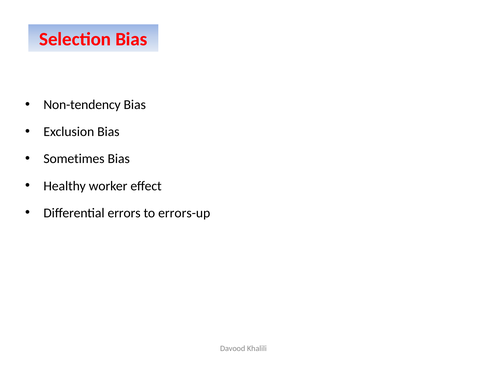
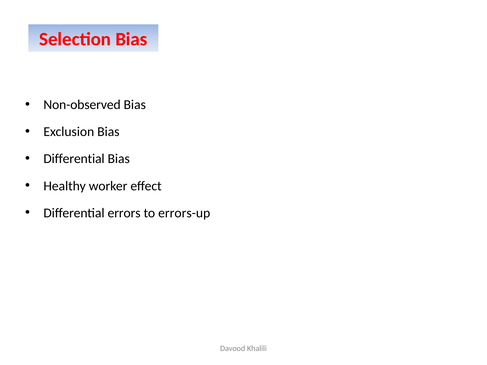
Non-tendency: Non-tendency -> Non-observed (82, 105)
Sometimes: Sometimes -> Differential (74, 159)
